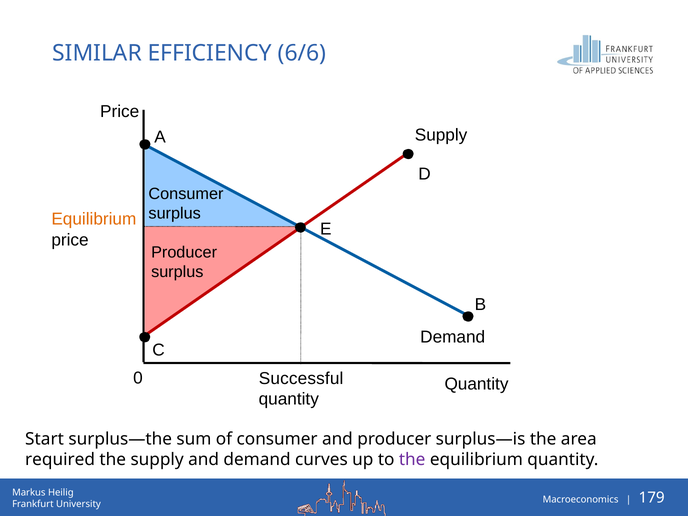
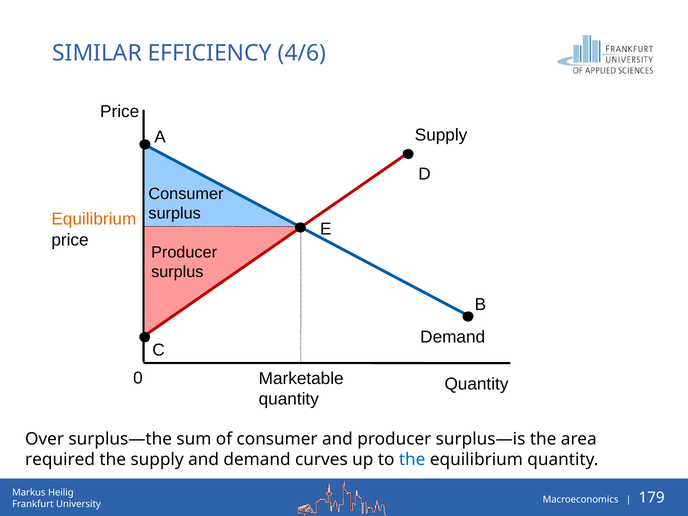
6/6: 6/6 -> 4/6 (302, 53)
Successful: Successful -> Marketable (301, 378)
Start: Start -> Over (45, 439)
the colour: purple -> blue (412, 460)
